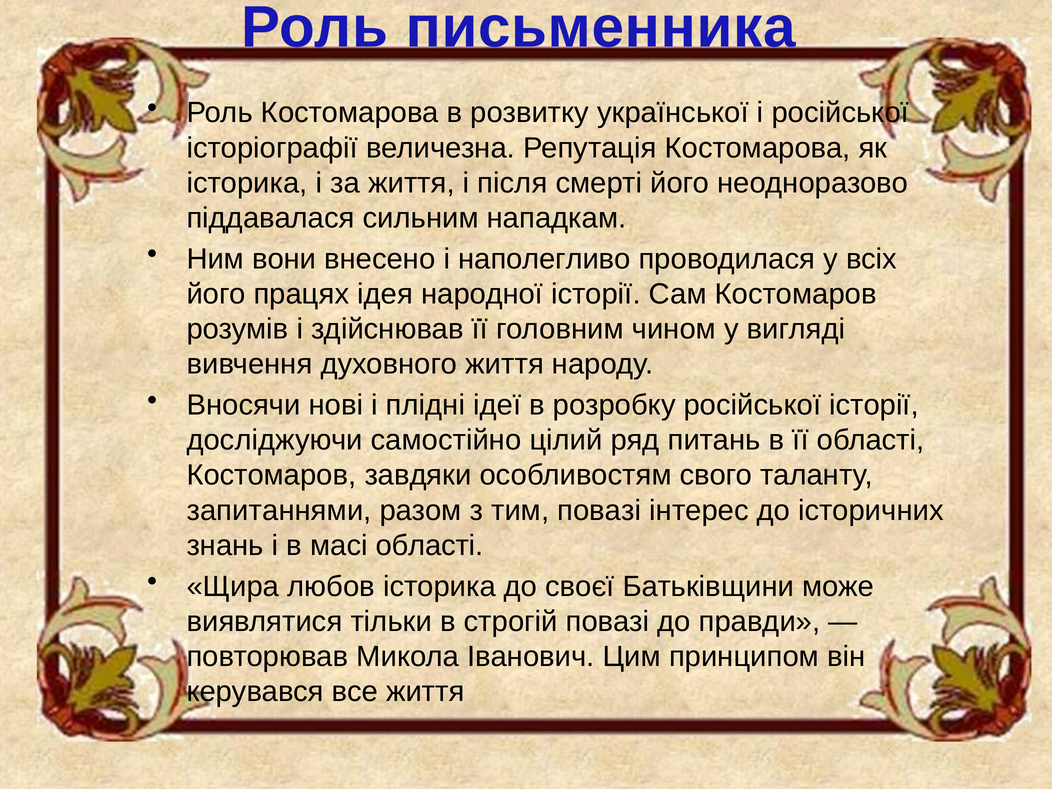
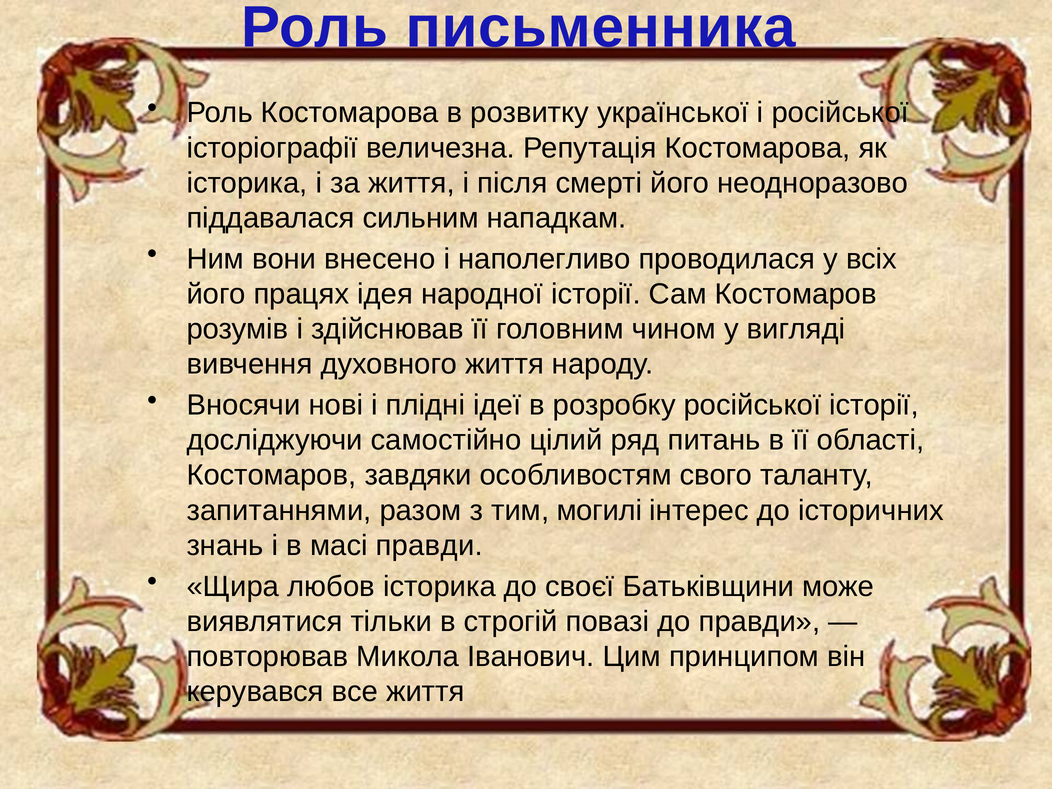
тим повазі: повазі -> могилі (599, 510)
масі області: області -> правди (429, 545)
